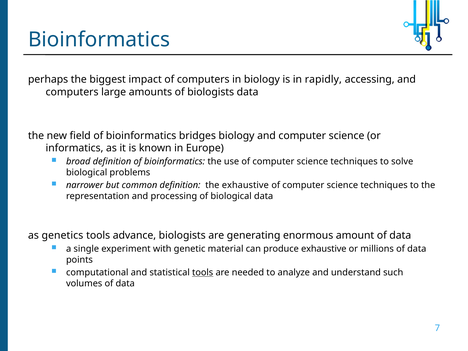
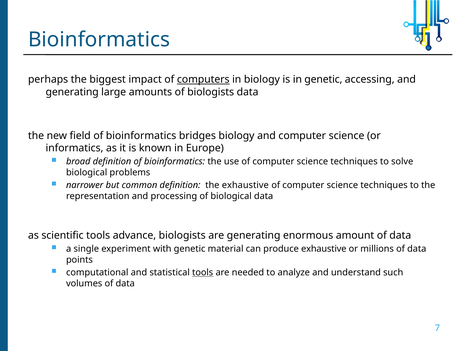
computers underline: none -> present (203, 80)
in rapidly: rapidly -> genetic (323, 80)
computers: computers -> generating (72, 92)
genetics: genetics -> scientific (63, 236)
